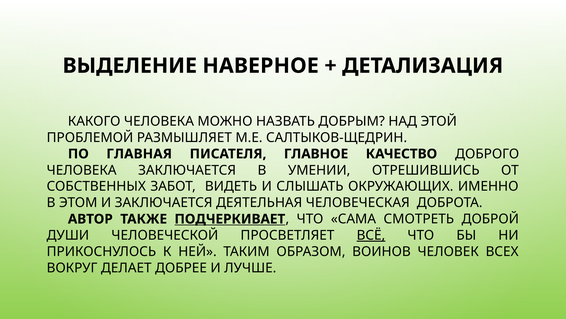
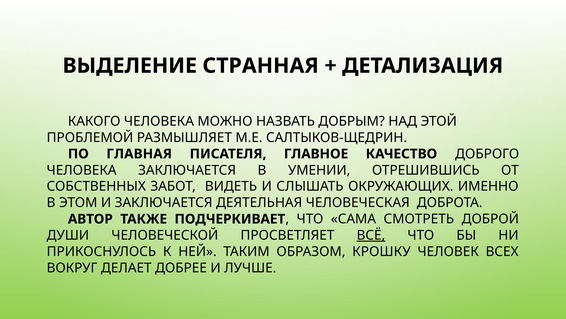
НАВЕРНОЕ: НАВЕРНОЕ -> СТРАННАЯ (261, 66)
ПОДЧЕРКИВАЕТ underline: present -> none (230, 219)
ВОИНОВ: ВОИНОВ -> КРОШКУ (381, 251)
